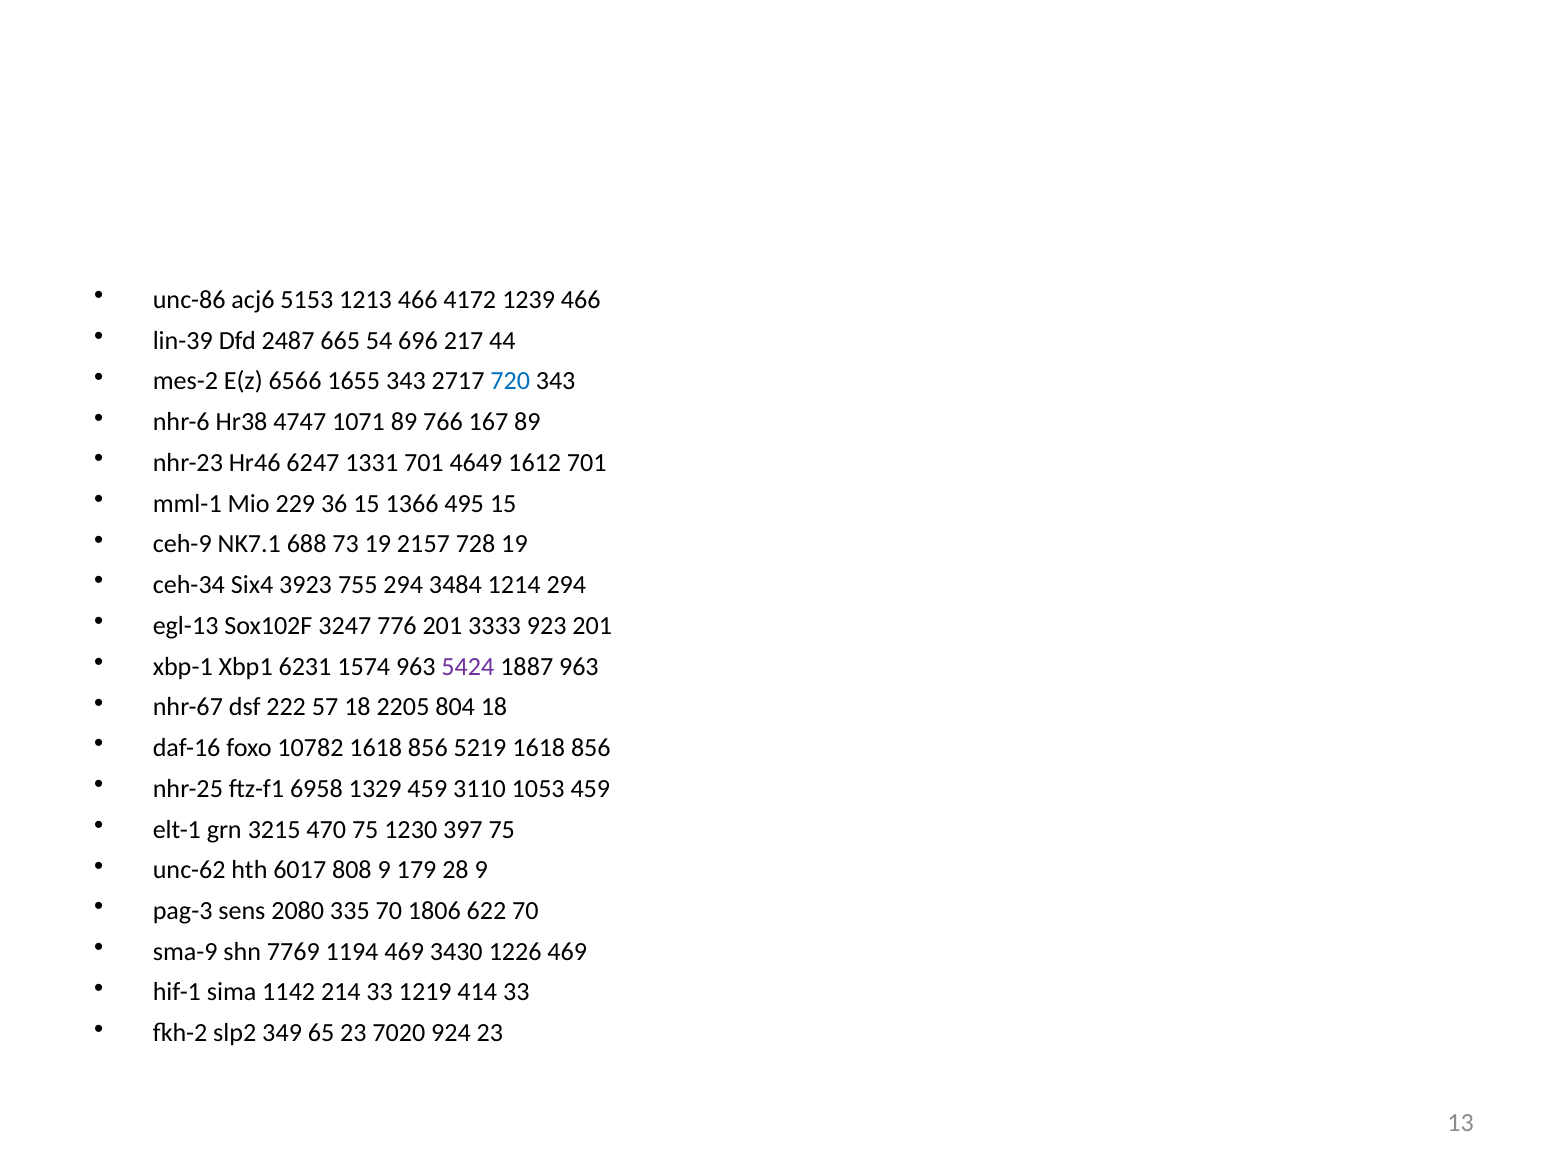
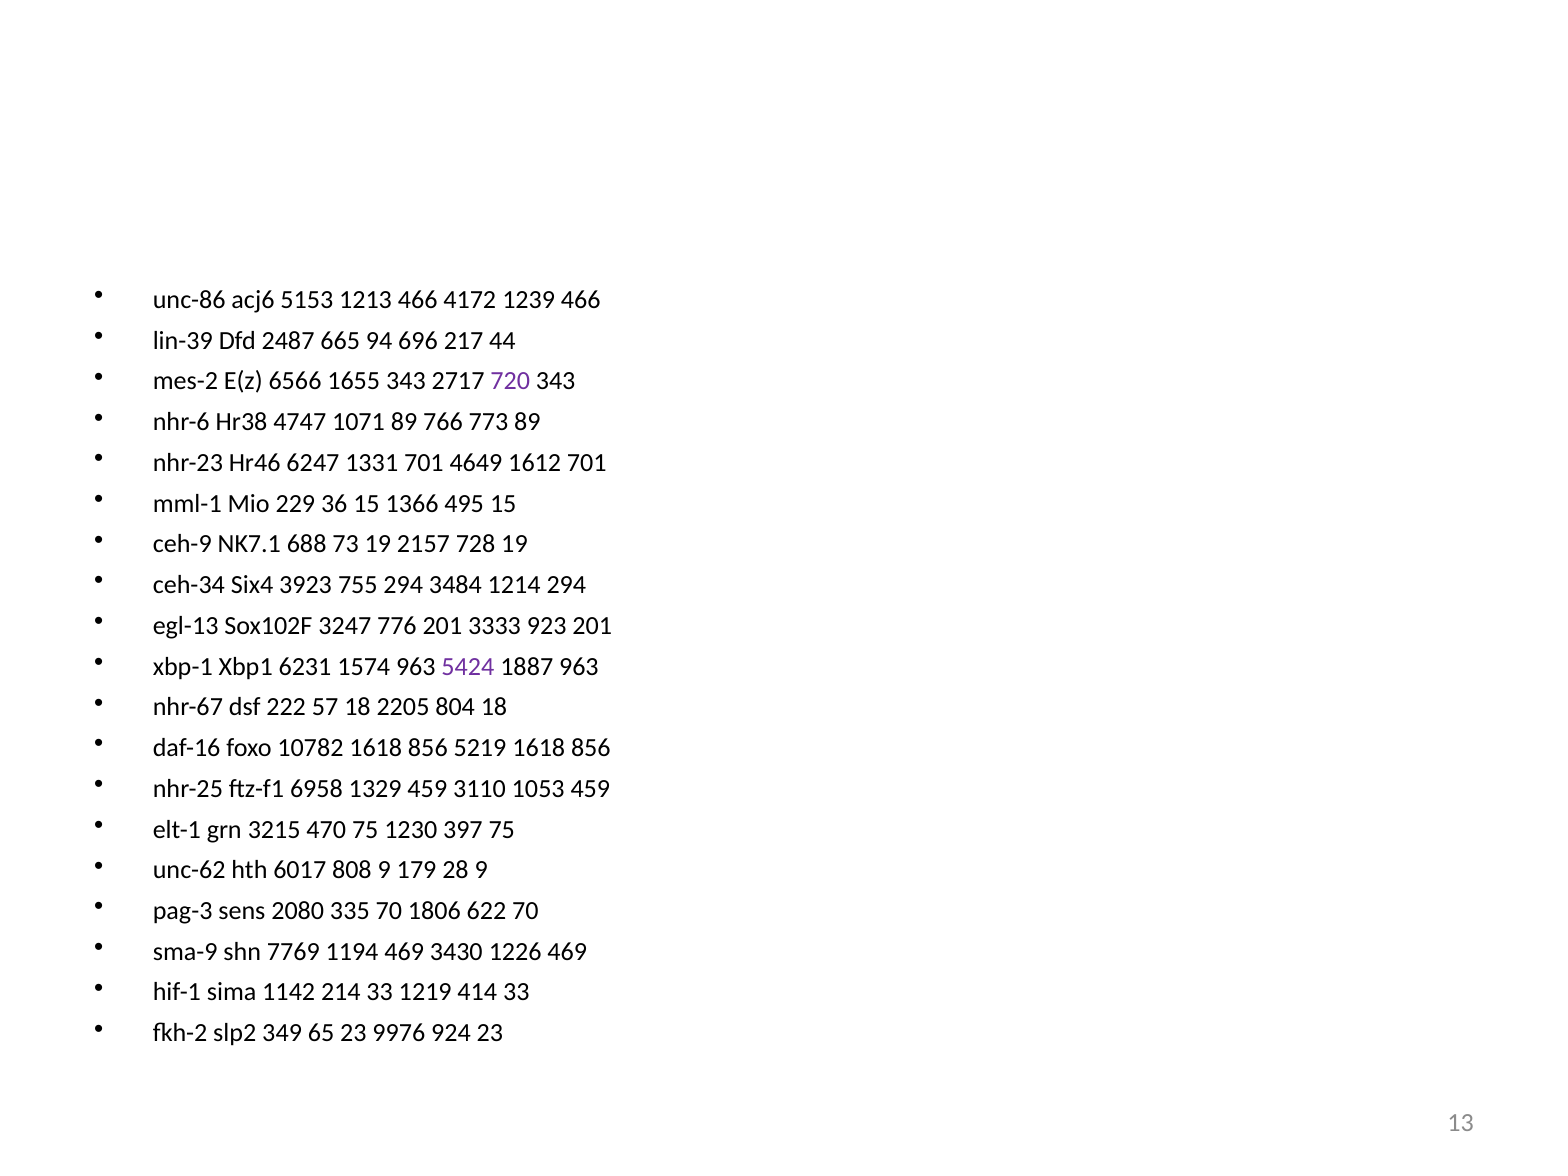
54: 54 -> 94 (379, 340)
720 colour: blue -> purple (510, 381)
167: 167 -> 773 (488, 422)
7020: 7020 -> 9976 (399, 1033)
